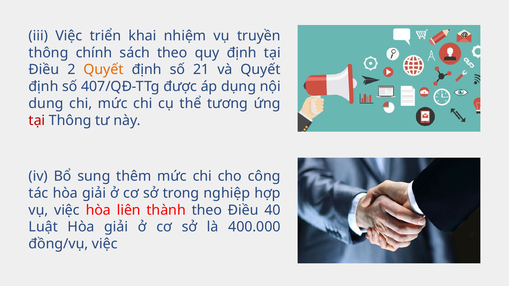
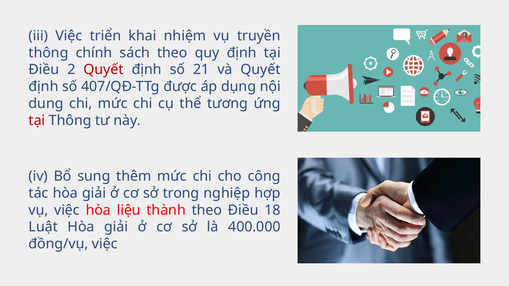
Quyết colour: orange -> red (104, 70)
liên: liên -> liệu (129, 210)
40: 40 -> 18 (273, 210)
